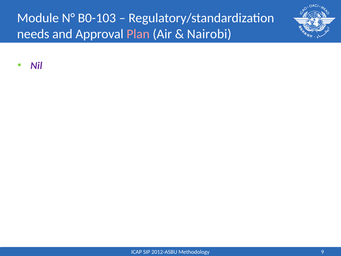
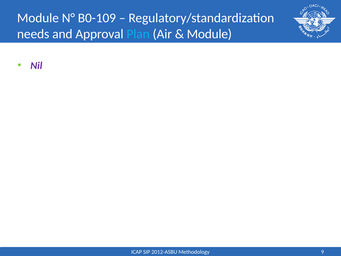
B0-103: B0-103 -> B0-109 (97, 18)
Plan colour: pink -> light blue (138, 34)
Nairobi: Nairobi -> Module (209, 34)
